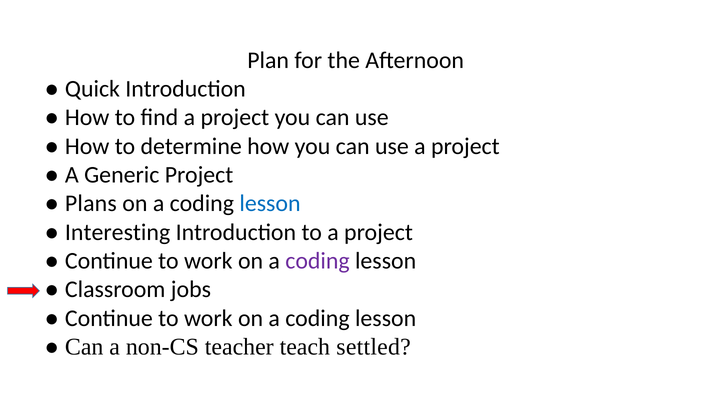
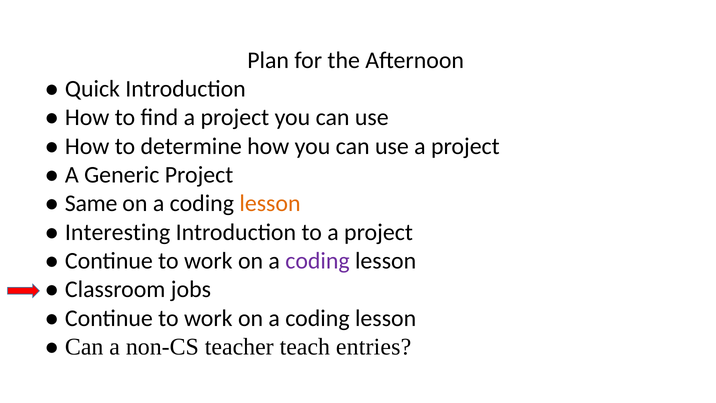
Plans: Plans -> Same (91, 203)
lesson colour: blue -> orange (270, 203)
settled: settled -> entries (374, 347)
